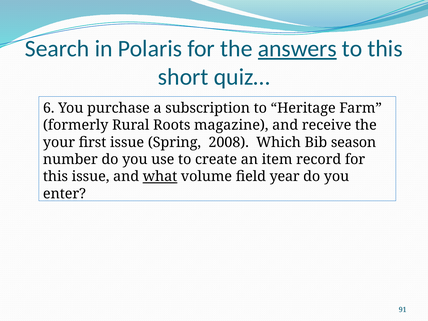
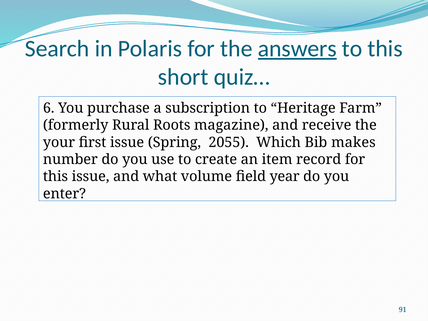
2008: 2008 -> 2055 (229, 142)
season: season -> makes (353, 142)
what underline: present -> none (160, 177)
